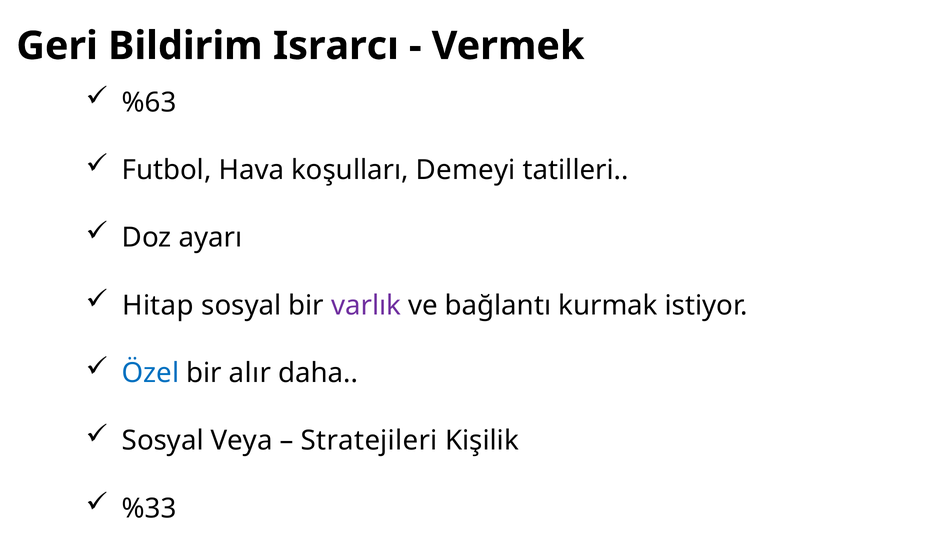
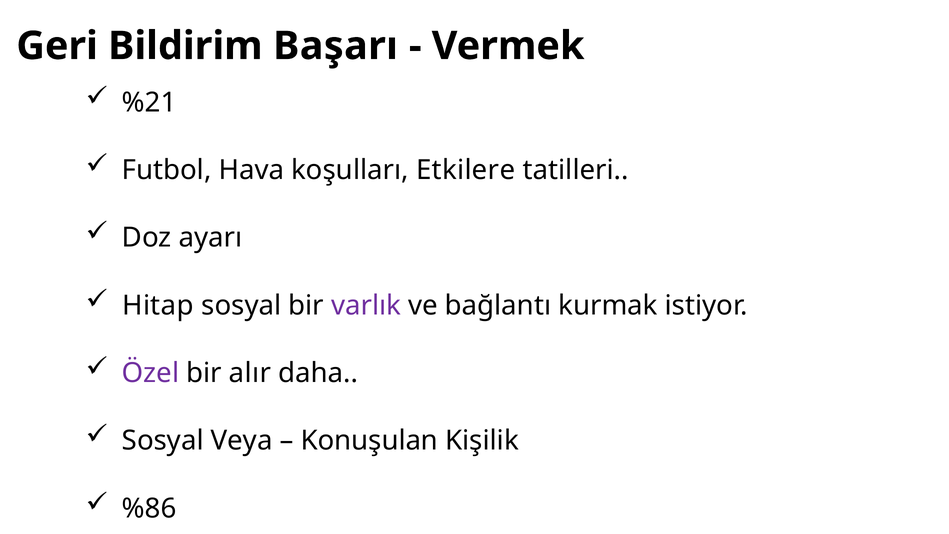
Israrcı: Israrcı -> Başarı (336, 46)
%63: %63 -> %21 (149, 102)
Demeyi: Demeyi -> Etkilere (466, 170)
Özel colour: blue -> purple (151, 373)
Stratejileri: Stratejileri -> Konuşulan (369, 441)
%33: %33 -> %86 (149, 508)
